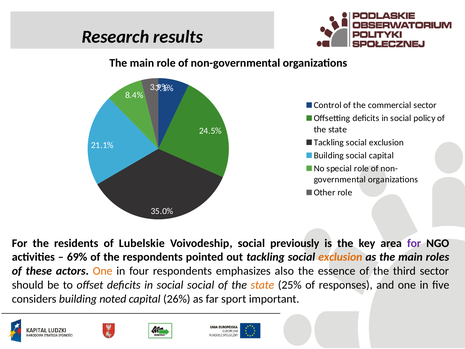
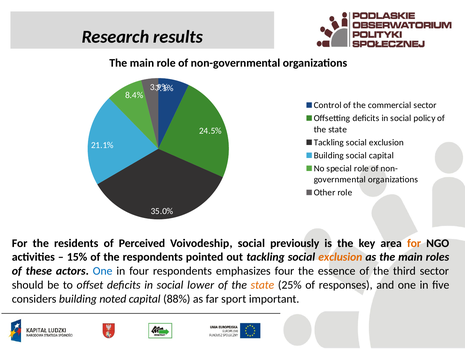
Lubelskie: Lubelskie -> Perceived (142, 243)
for colour: purple -> orange (414, 243)
69%: 69% -> 15% (77, 257)
One colour: orange -> blue (103, 271)
emphasizes also: also -> four (284, 271)
social social: social -> lower (201, 285)
26%: 26% -> 88% (177, 299)
